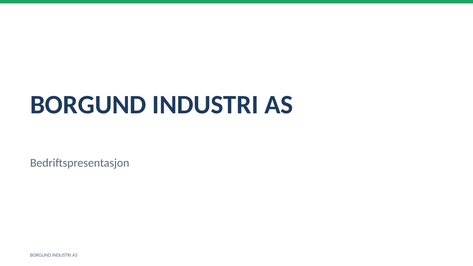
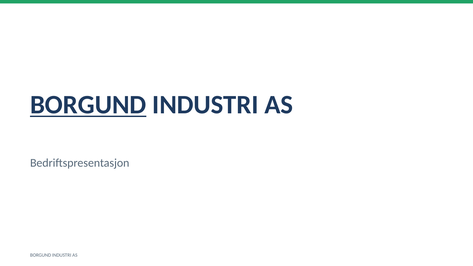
BORGUND underline: none -> present (88, 105)
